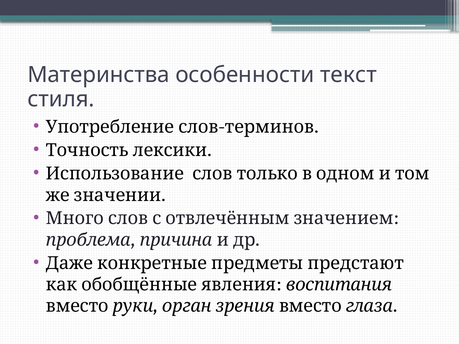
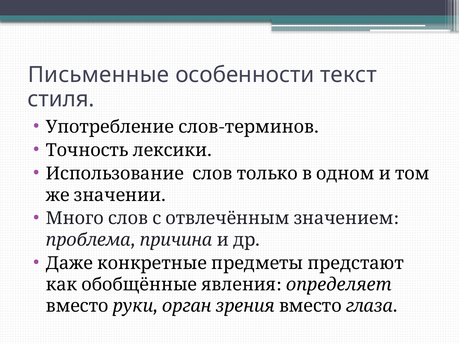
Материнства: Материнства -> Письменные (98, 75)
воспитания: воспитания -> определяет (339, 285)
